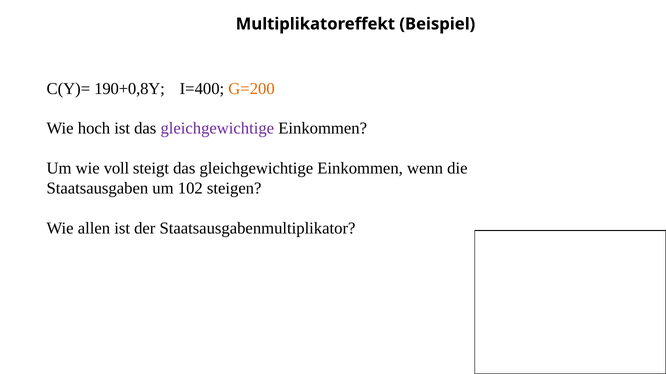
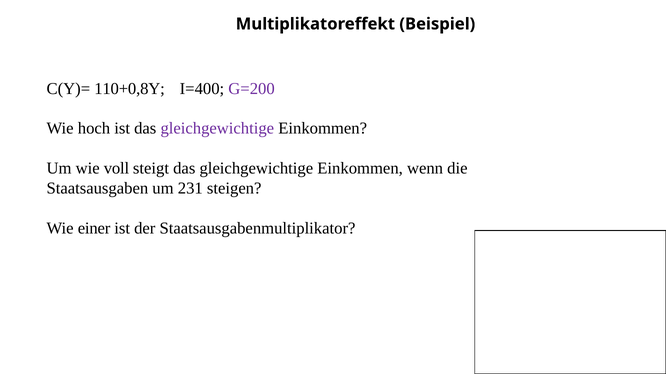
190+0,8Y: 190+0,8Y -> 110+0,8Y (130, 89)
G=200 colour: orange -> purple (252, 89)
102: 102 -> 231 (190, 189)
allen: allen -> einer (94, 229)
